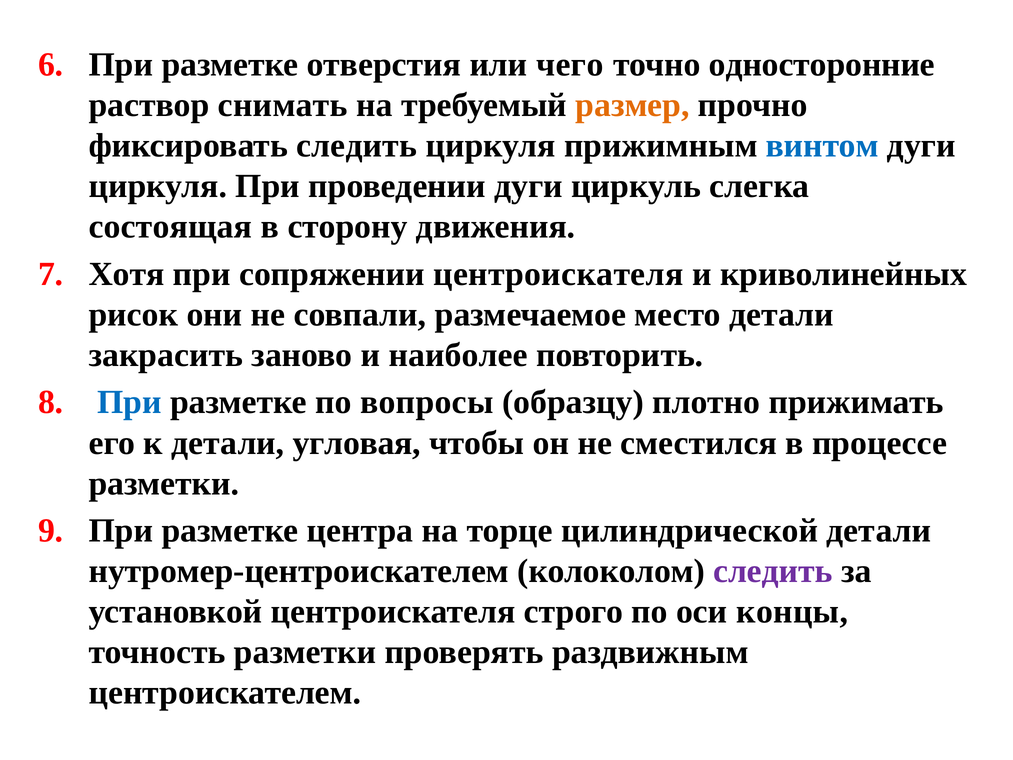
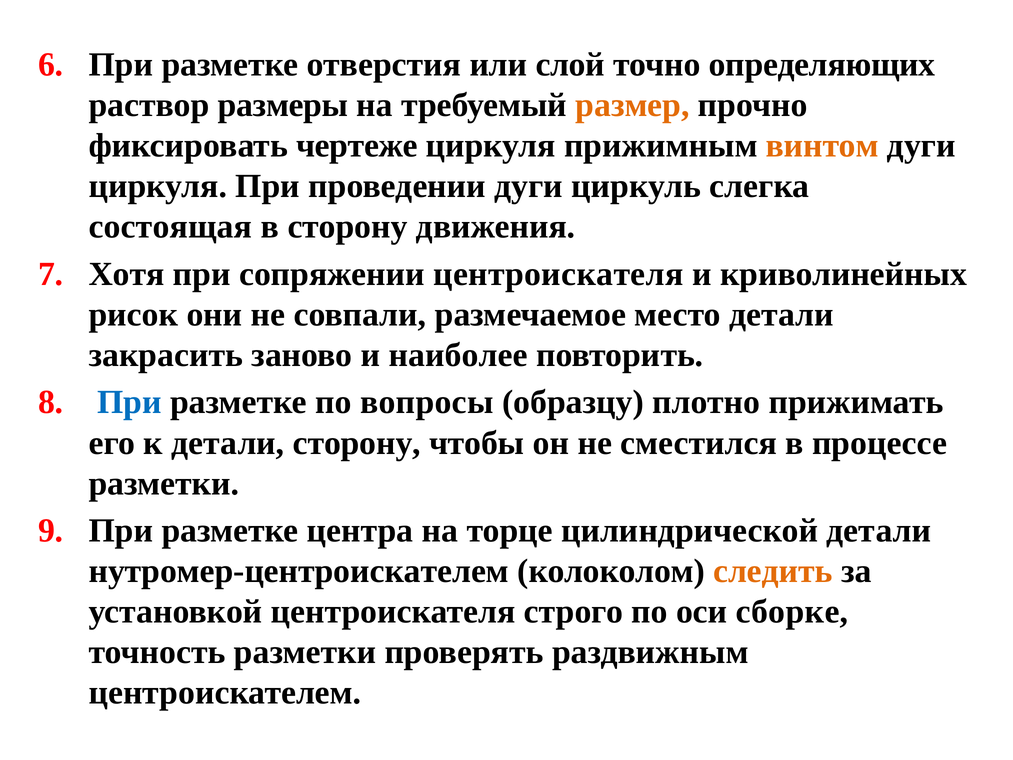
чего: чего -> слой (570, 65)
односторонние: односторонние -> определяющих (822, 65)
снимать: снимать -> размеры (283, 105)
фиксировать следить: следить -> чертеже (357, 146)
винтом colour: blue -> orange (822, 146)
детали угловая: угловая -> сторону (357, 443)
следить colour: purple -> orange (773, 571)
концы: концы -> сборке (792, 612)
